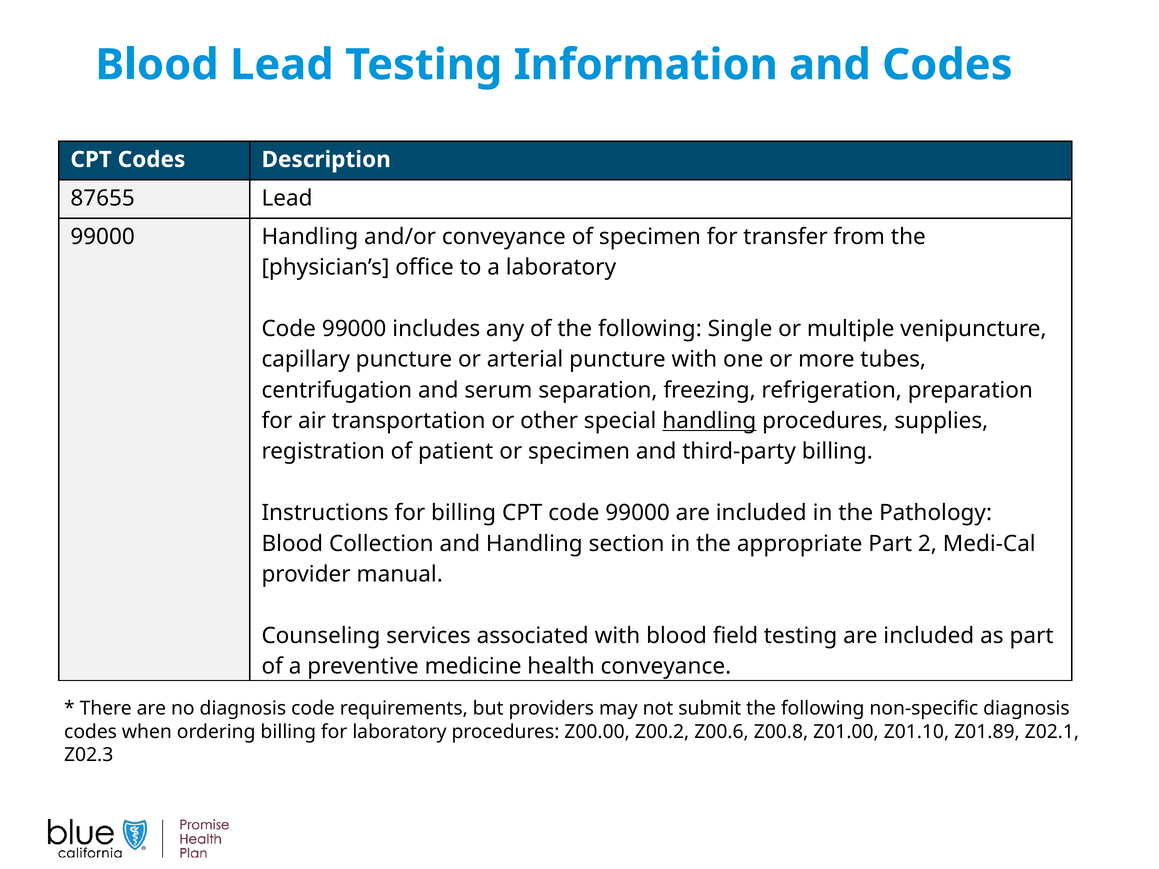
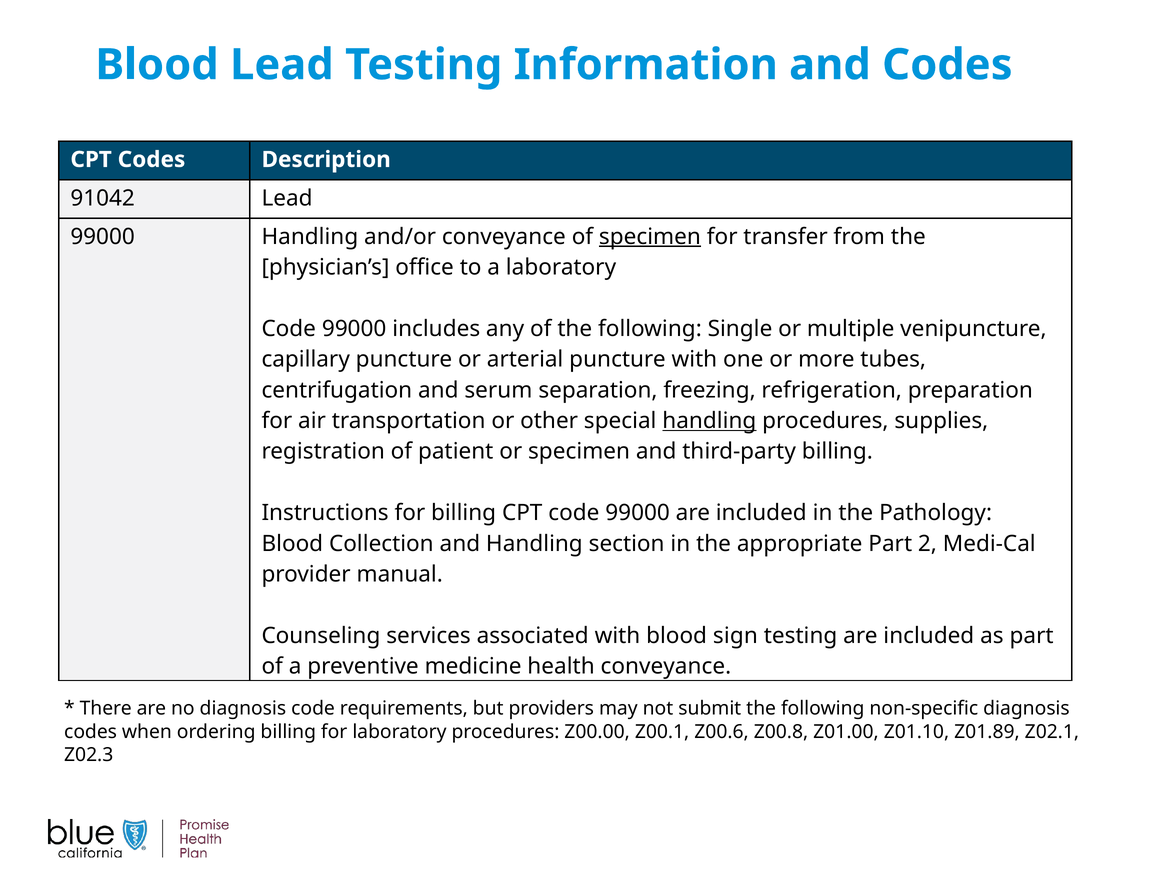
87655: 87655 -> 91042 (103, 198)
specimen underline: none -> present (650, 237)
field: field -> sign (735, 636)
Z00.2: Z00.2 -> Z00.1 (662, 732)
